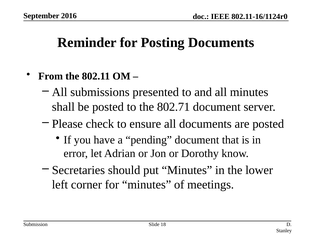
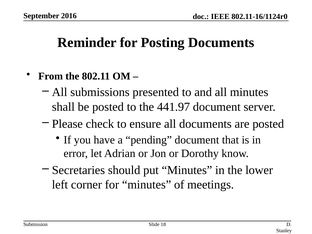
802.71: 802.71 -> 441.97 (174, 107)
